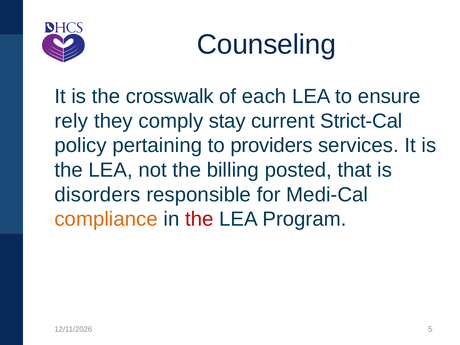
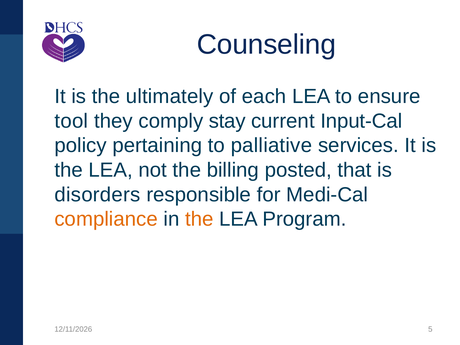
crosswalk: crosswalk -> ultimately (170, 96)
rely: rely -> tool (71, 121)
Strict-Cal: Strict-Cal -> Input-Cal (361, 121)
providers: providers -> palliative (271, 146)
the colour: red -> orange (199, 219)
